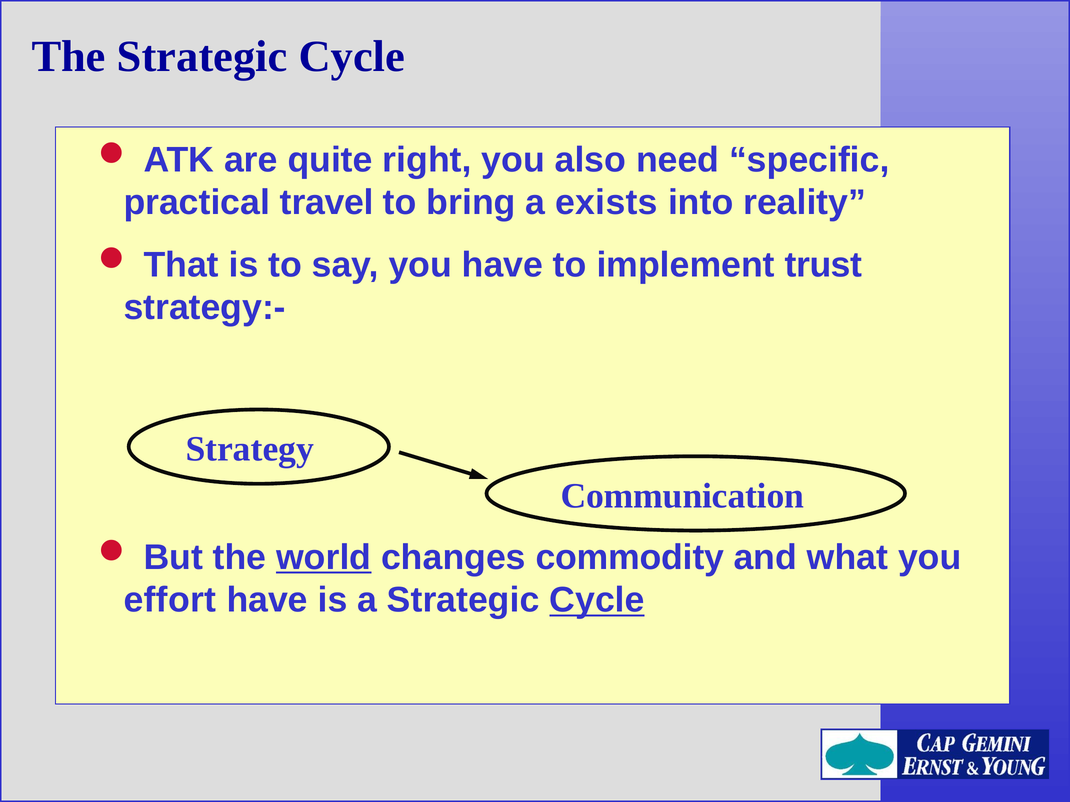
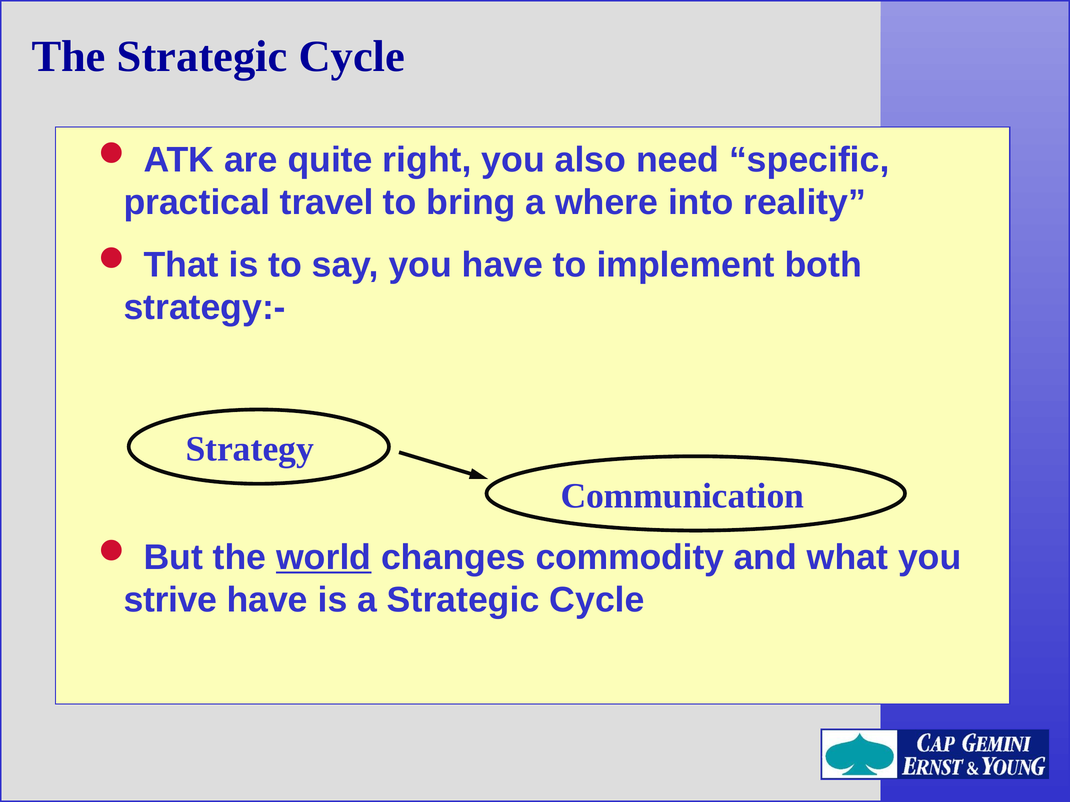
exists: exists -> where (607, 203)
trust: trust -> both (823, 265)
effort: effort -> strive (170, 600)
Cycle underline: present -> none (597, 600)
